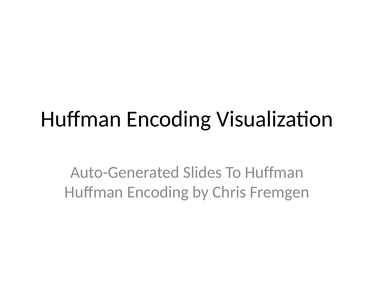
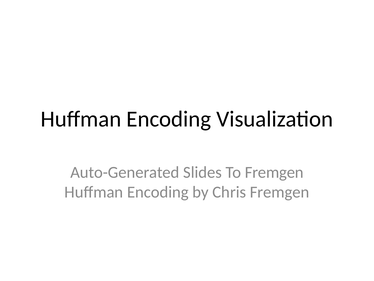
To Huffman: Huffman -> Fremgen (274, 172)
